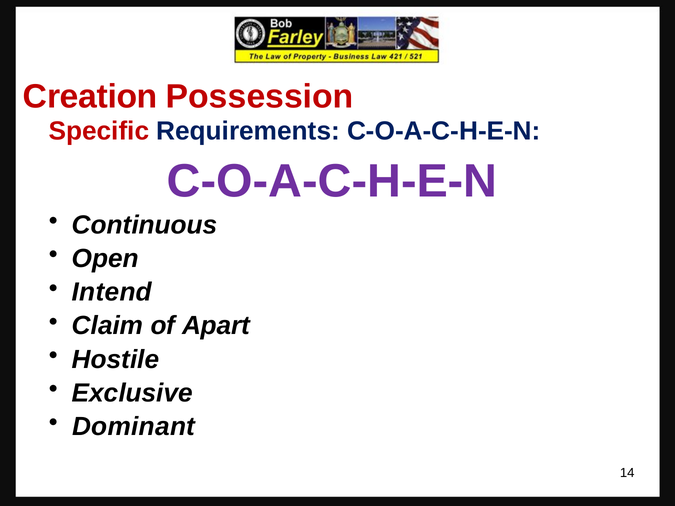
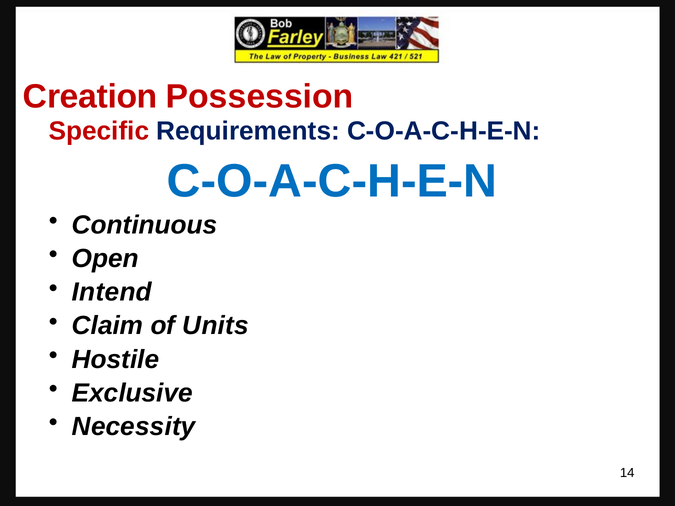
C-O-A-C-H-E-N colour: purple -> blue (332, 181)
Apart: Apart -> Units (216, 326)
Dominant: Dominant -> Necessity (134, 427)
